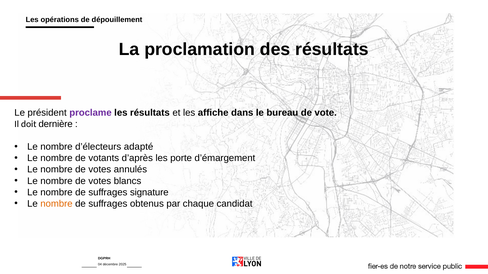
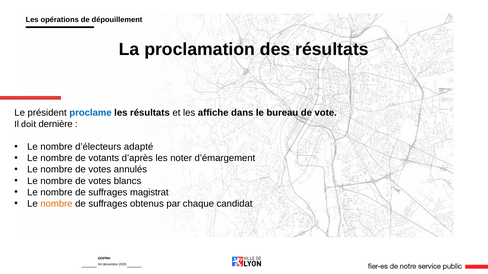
proclame colour: purple -> blue (91, 113)
porte: porte -> noter (181, 158)
signature: signature -> magistrat (149, 193)
